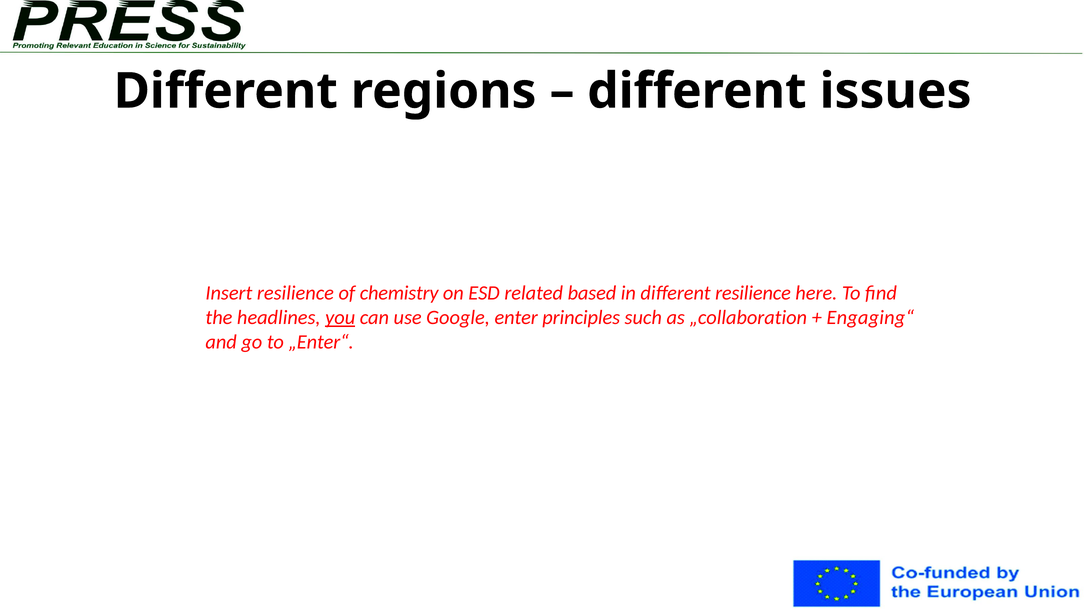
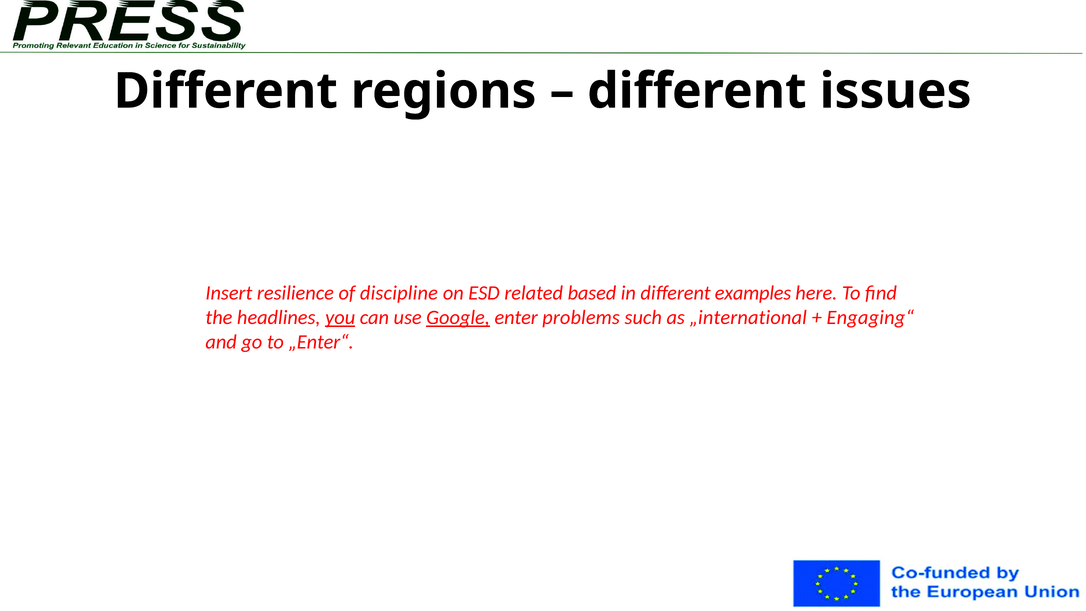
chemistry: chemistry -> discipline (399, 293)
different resilience: resilience -> examples (753, 293)
Google underline: none -> present (458, 318)
principles: principles -> problems (581, 318)
„collaboration: „collaboration -> „international (748, 318)
